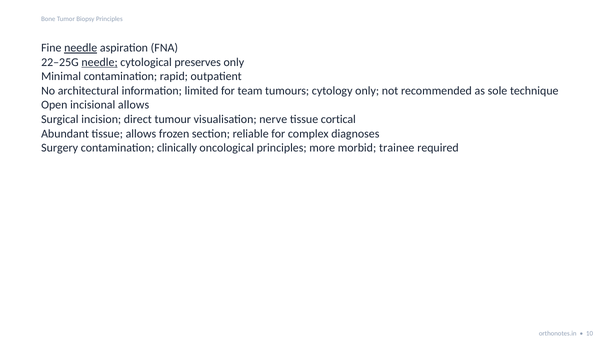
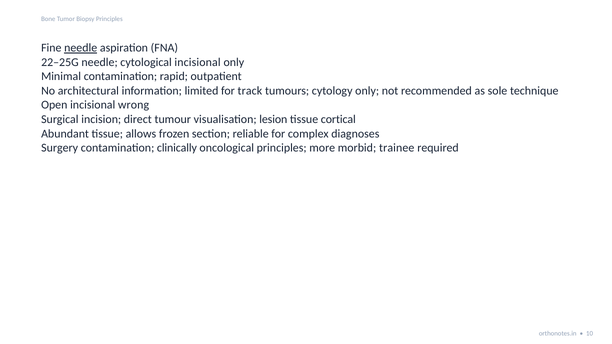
needle underline: present -> none (100, 62)
cytological preserves: preserves -> incisional (198, 62)
team: team -> track (250, 91)
incisional allows: allows -> wrong (134, 105)
nerve: nerve -> lesion (273, 119)
